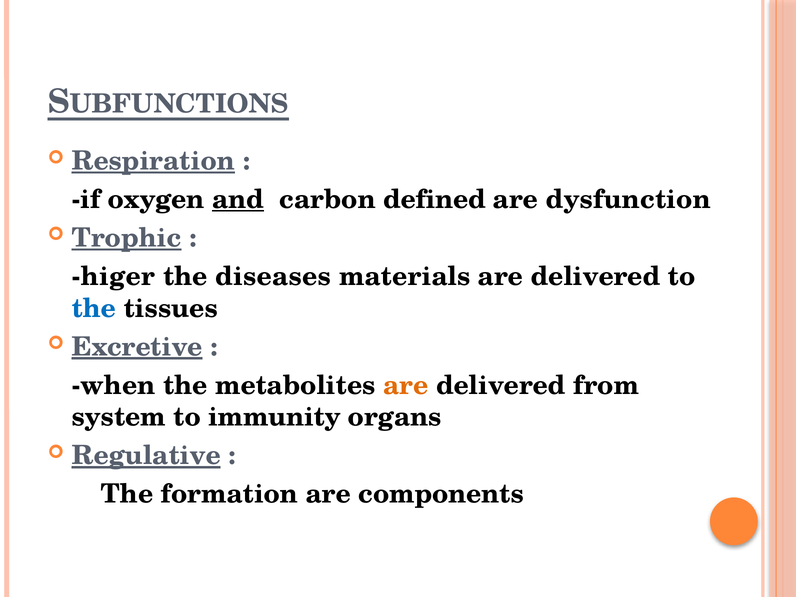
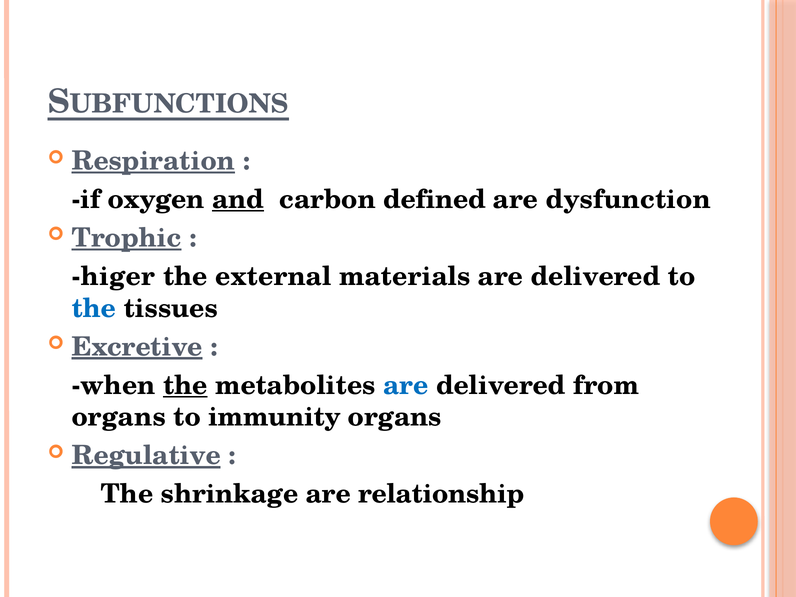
diseases: diseases -> external (273, 276)
the underline: none -> present (185, 385)
are colour: orange -> blue (406, 385)
system: system -> organs (119, 417)
formation: formation -> shrinkage (230, 494)
components: components -> relationship (441, 494)
